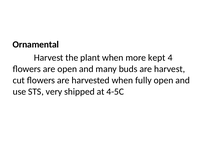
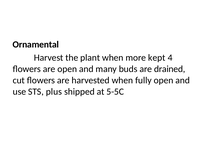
are harvest: harvest -> drained (170, 69)
very: very -> plus (54, 92)
4-5C: 4-5C -> 5-5C (115, 92)
